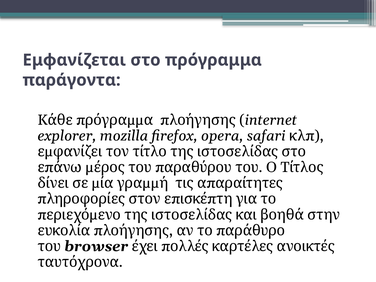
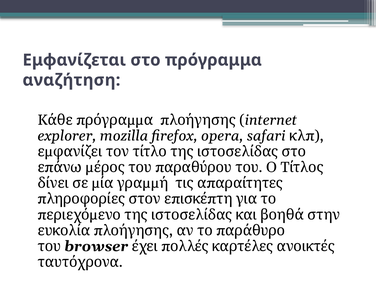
παράγοντα: παράγοντα -> αναζήτηση (71, 80)
